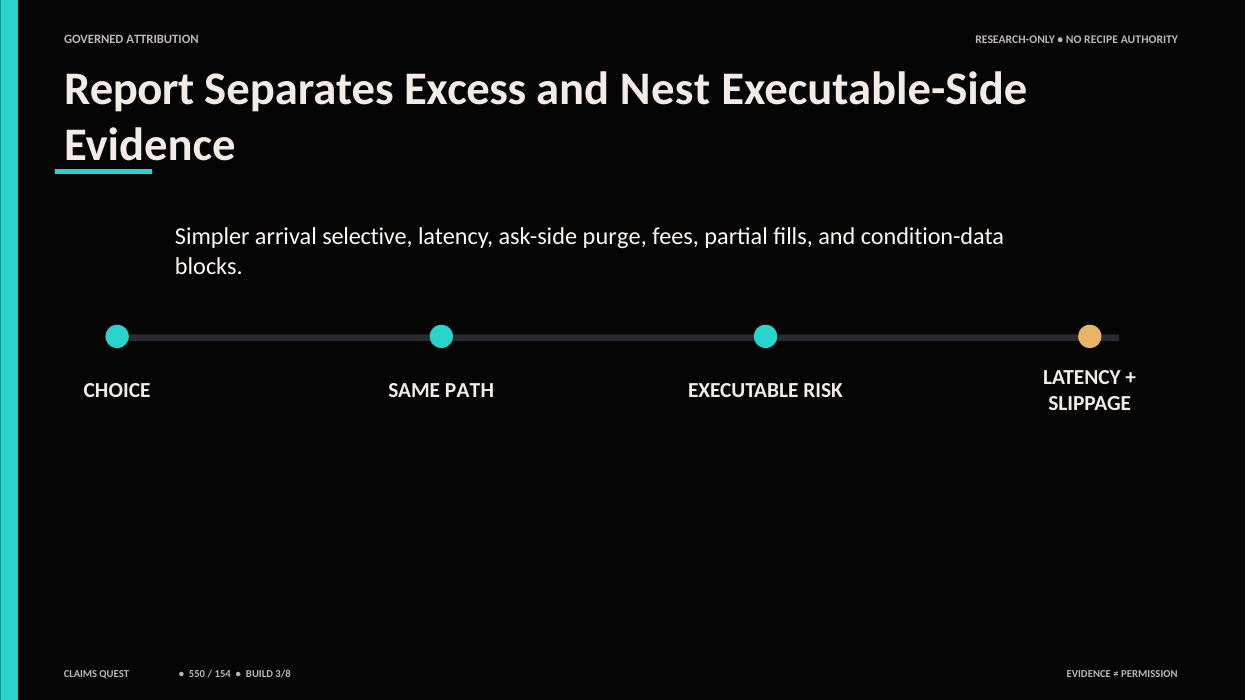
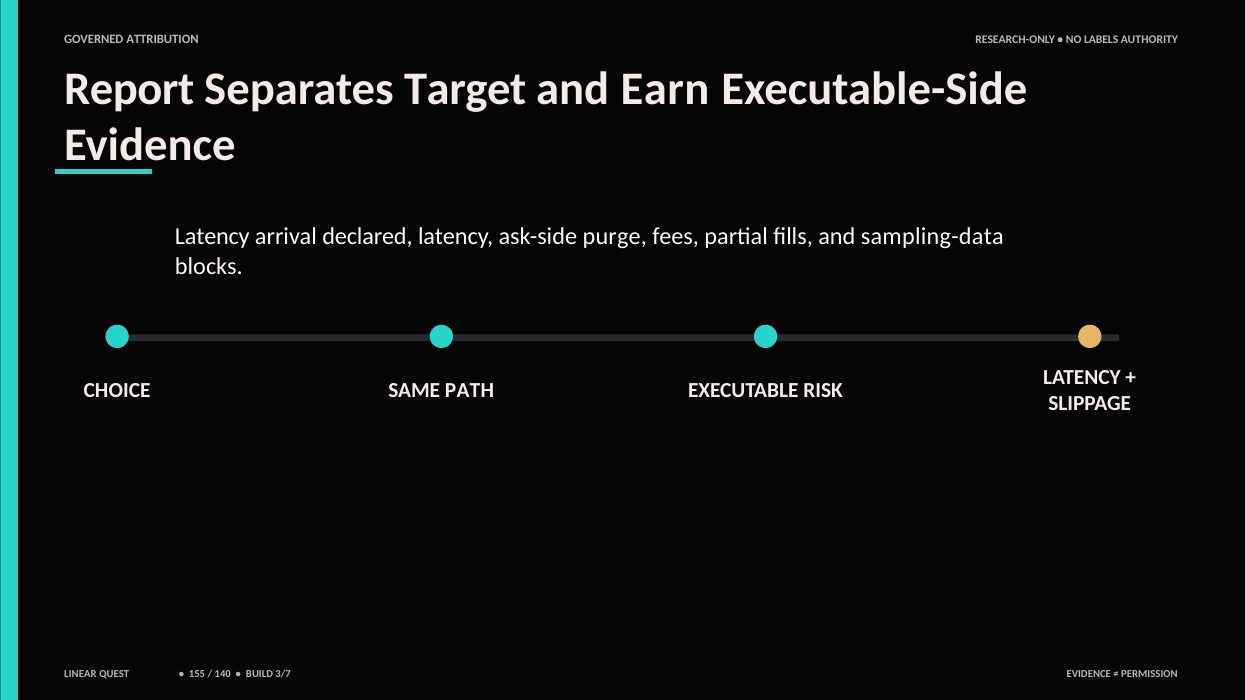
RECIPE: RECIPE -> LABELS (1101, 40)
Excess: Excess -> Target (465, 89)
Nest: Nest -> Earn (665, 89)
Simpler: Simpler -> Latency (212, 237)
selective: selective -> declared (367, 237)
condition-data: condition-data -> sampling-data (932, 237)
CLAIMS: CLAIMS -> LINEAR (80, 675)
550: 550 -> 155 (197, 675)
154: 154 -> 140 (223, 675)
3/8: 3/8 -> 3/7 (283, 675)
